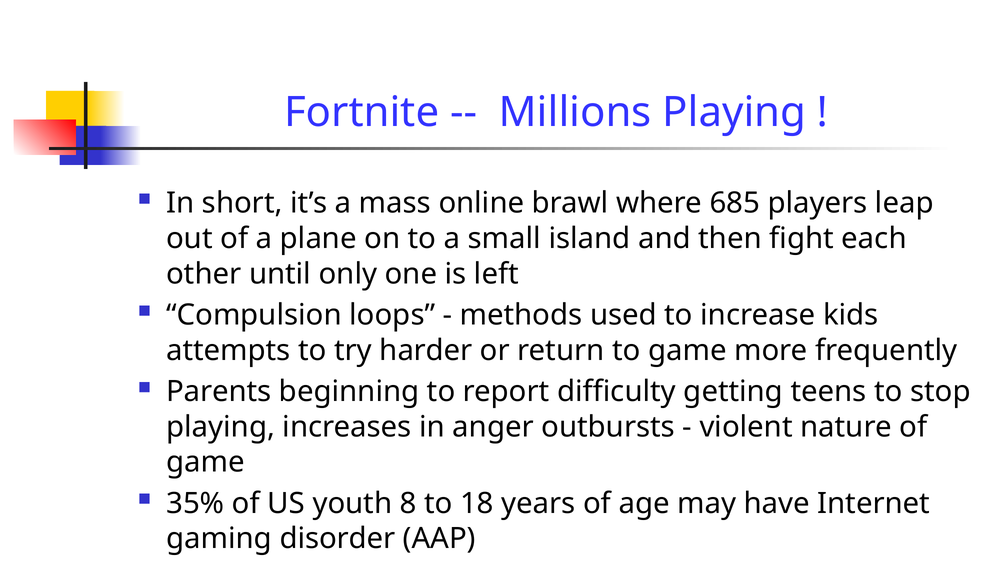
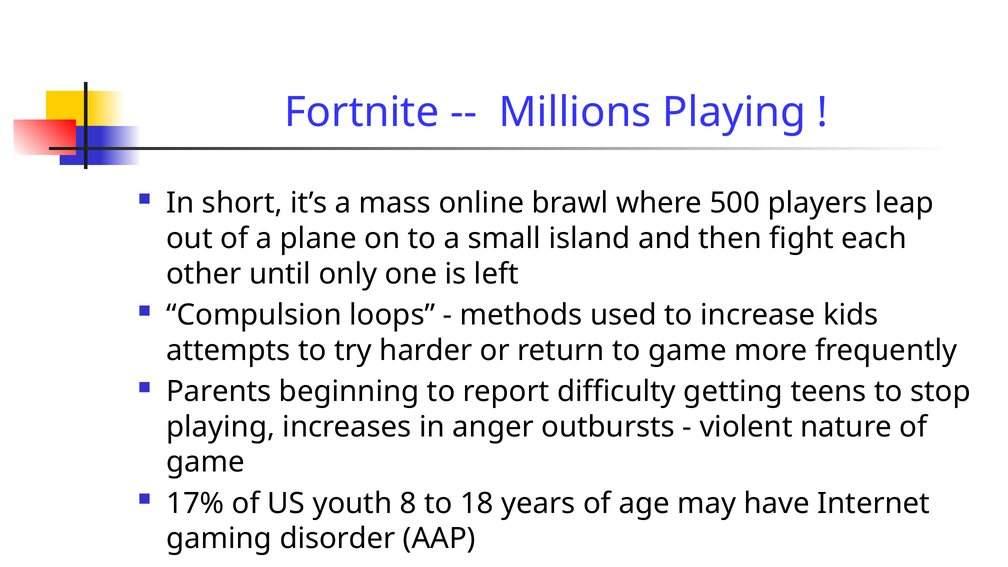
685: 685 -> 500 (735, 203)
35%: 35% -> 17% (195, 503)
